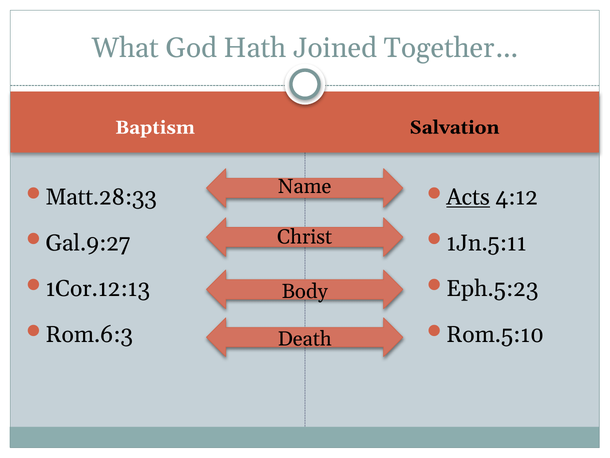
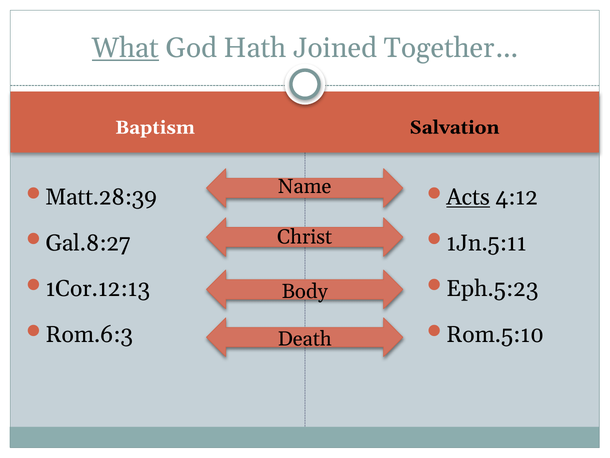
What underline: none -> present (126, 48)
Matt.28:33: Matt.28:33 -> Matt.28:39 (101, 197)
Gal.9:27: Gal.9:27 -> Gal.8:27 (88, 243)
